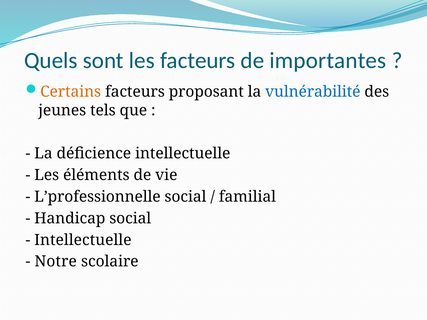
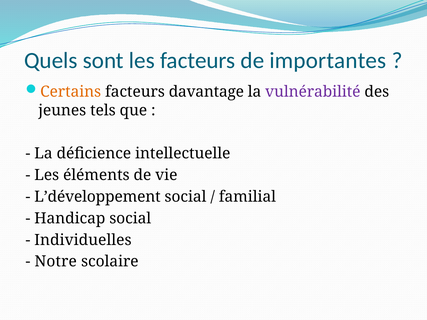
proposant: proposant -> davantage (206, 92)
vulnérabilité colour: blue -> purple (313, 92)
L’professionnelle: L’professionnelle -> L’développement (97, 197)
Intellectuelle: Intellectuelle -> Individuelles (83, 240)
